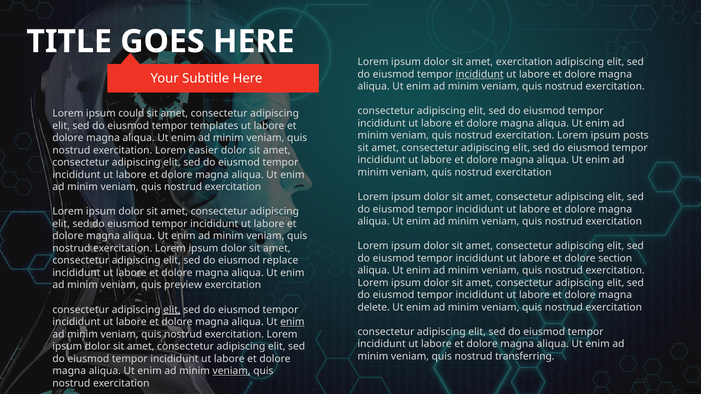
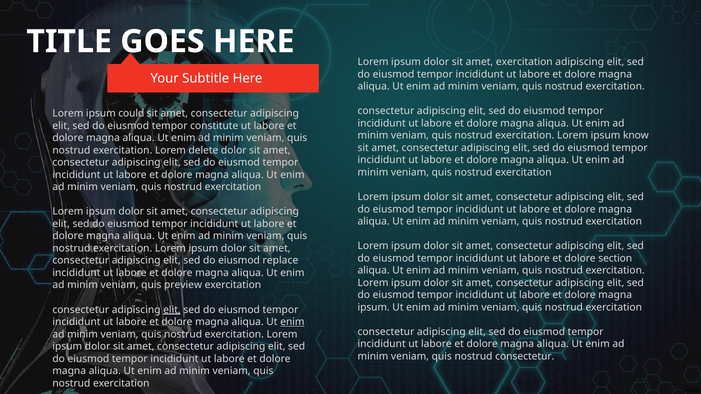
incididunt underline: present -> none (480, 74)
templates: templates -> constitute (214, 126)
posts: posts -> know (636, 136)
easier: easier -> delete (203, 150)
delete: delete -> ipsum (374, 308)
nostrud transferring: transferring -> consectetur (525, 357)
veniam underline: present -> none (232, 371)
